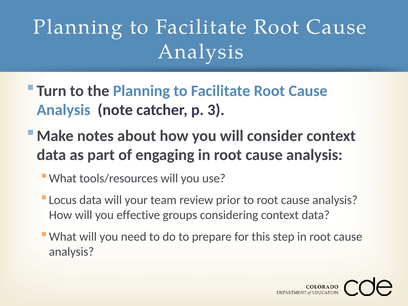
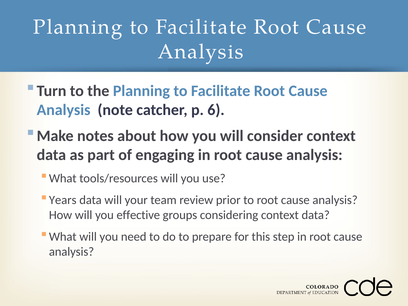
3: 3 -> 6 (216, 110)
Locus: Locus -> Years (63, 200)
